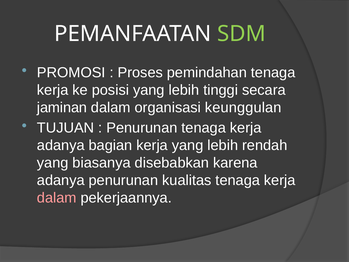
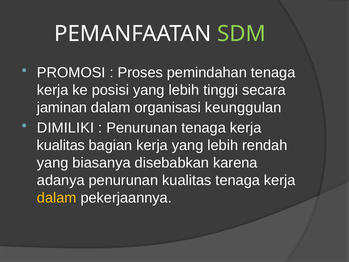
TUJUAN: TUJUAN -> DIMILIKI (66, 128)
adanya: adanya -> kualitas (61, 145)
dalam colour: pink -> yellow (57, 198)
